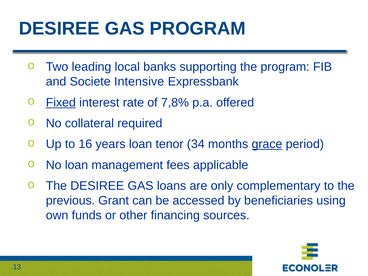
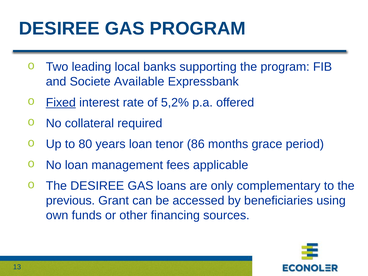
Intensive: Intensive -> Available (139, 82)
7,8%: 7,8% -> 5,2% (175, 102)
16: 16 -> 80 (85, 144)
34: 34 -> 86 (196, 144)
grace underline: present -> none (267, 144)
